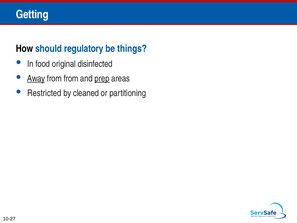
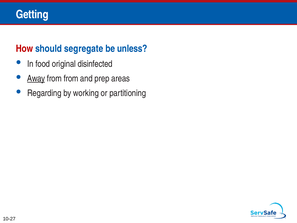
How colour: black -> red (24, 49)
regulatory: regulatory -> segregate (84, 49)
things: things -> unless (132, 49)
prep underline: present -> none (102, 78)
Restricted: Restricted -> Regarding (44, 93)
cleaned: cleaned -> working (86, 93)
